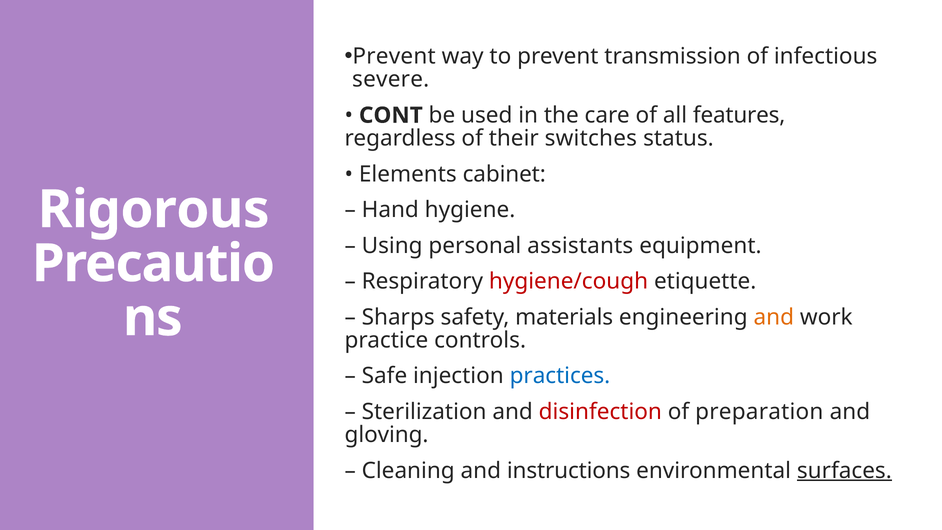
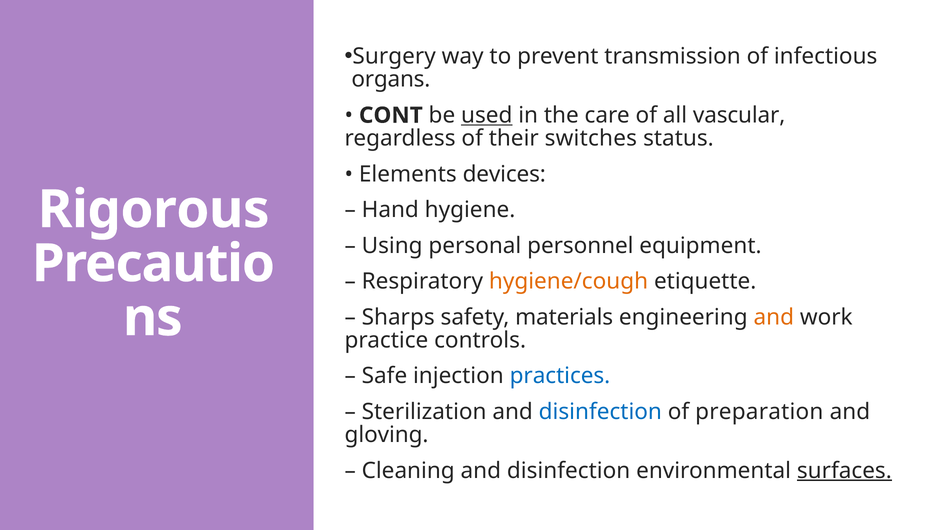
Prevent: Prevent -> Surgery (394, 57)
severe: severe -> organs (391, 80)
used underline: none -> present (487, 115)
features: features -> vascular (739, 115)
cabinet: cabinet -> devices (504, 174)
assistants: assistants -> personnel (580, 246)
hygiene/cough colour: red -> orange (569, 281)
disinfection colour: red -> blue (600, 412)
Cleaning and instructions: instructions -> disinfection (569, 470)
